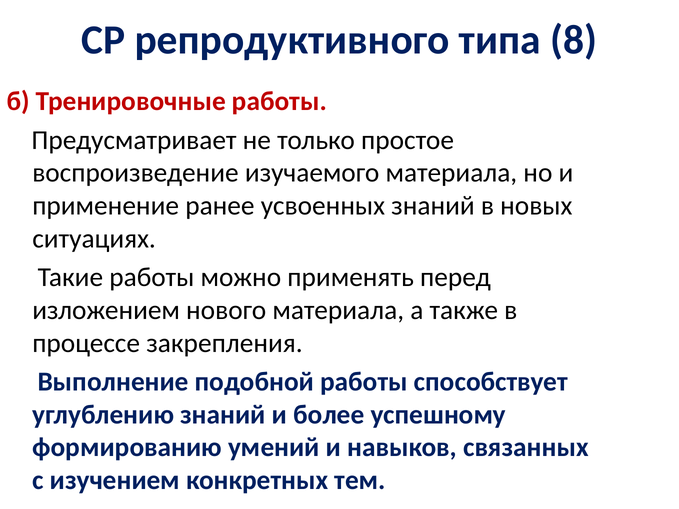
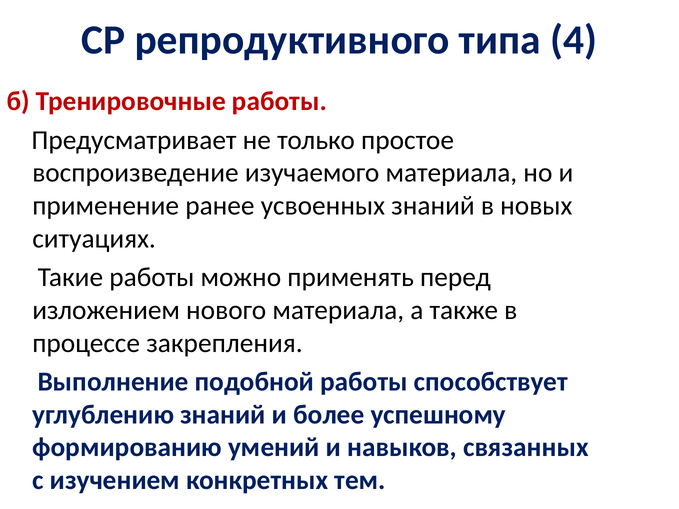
8: 8 -> 4 (574, 40)
